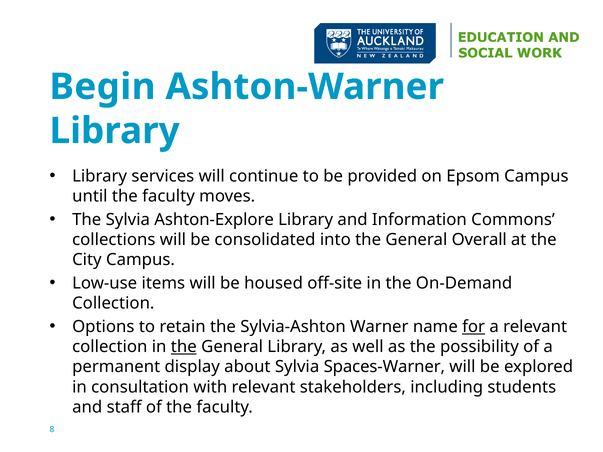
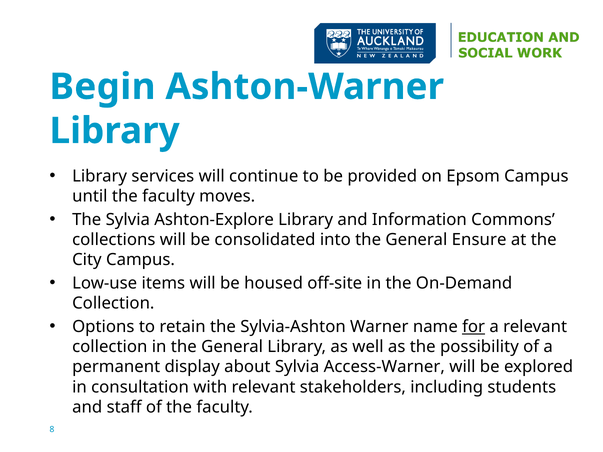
Overall: Overall -> Ensure (479, 240)
the underline: present -> none (184, 347)
Spaces-Warner: Spaces-Warner -> Access-Warner (384, 367)
